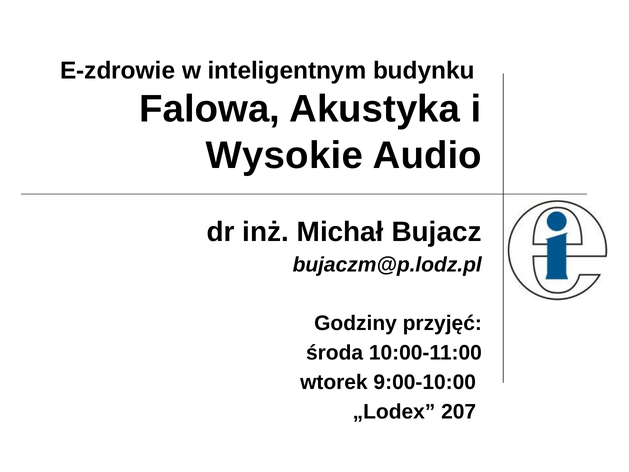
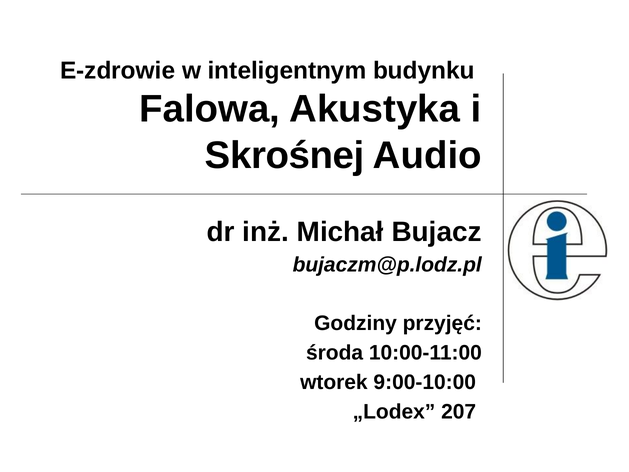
Wysokie: Wysokie -> Skrośnej (285, 155)
